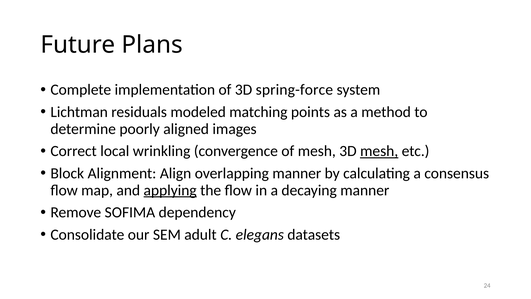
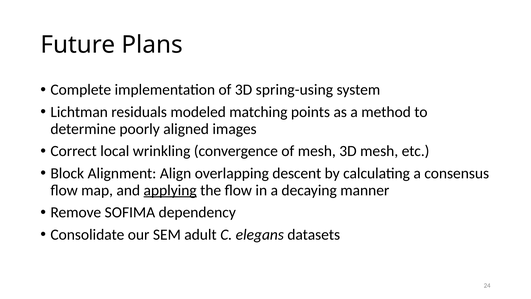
spring-force: spring-force -> spring-using (294, 90)
mesh underline: present -> none (379, 151)
overlapping manner: manner -> descent (297, 173)
